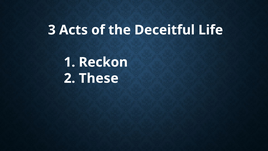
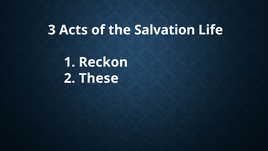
Deceitful: Deceitful -> Salvation (165, 30)
